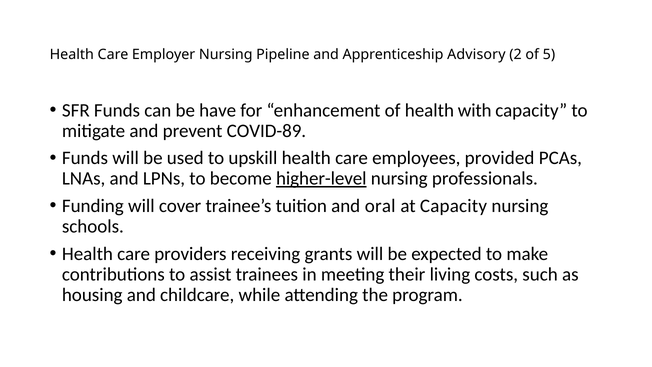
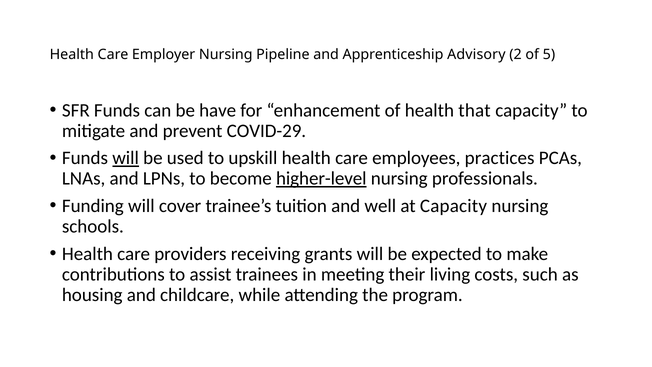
with: with -> that (475, 110)
COVID-89: COVID-89 -> COVID-29 (266, 131)
will underline: none -> present (126, 158)
provided: provided -> practices (500, 158)
oral: oral -> well (380, 206)
